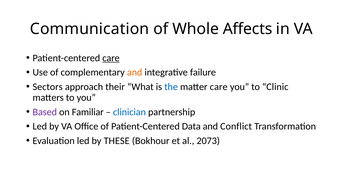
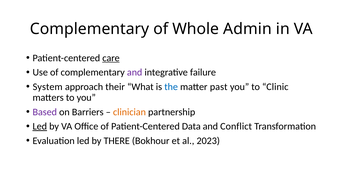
Communication: Communication -> Complementary (90, 29)
Affects: Affects -> Admin (247, 29)
and colour: orange -> purple (135, 72)
Sectors: Sectors -> System (48, 87)
matter care: care -> past (219, 87)
Familiar: Familiar -> Barriers (88, 112)
clinician colour: blue -> orange (129, 112)
Led underline: none -> present (40, 126)
THESE: THESE -> THERE (117, 141)
2073: 2073 -> 2023 (208, 141)
